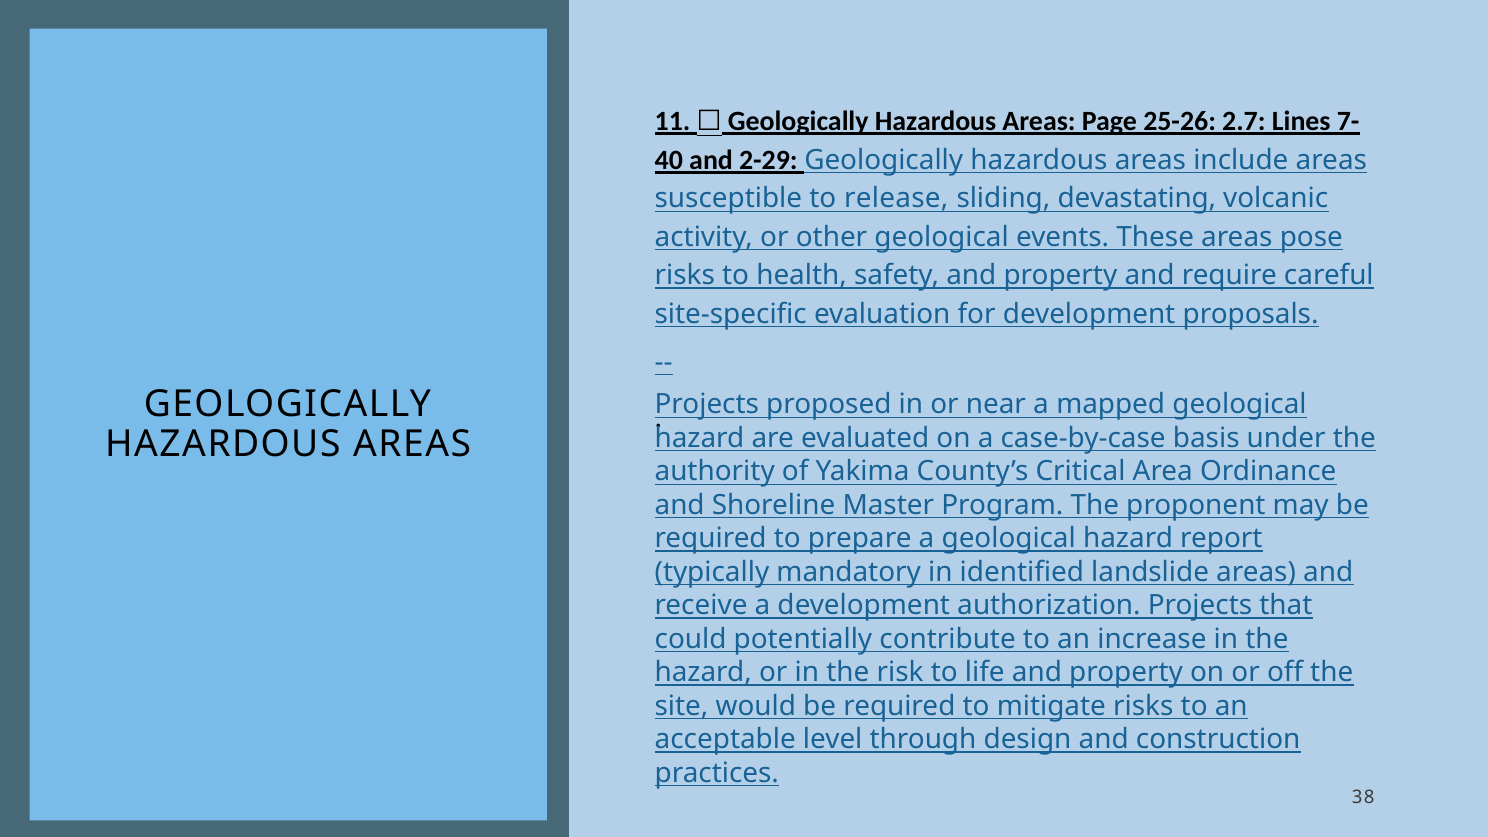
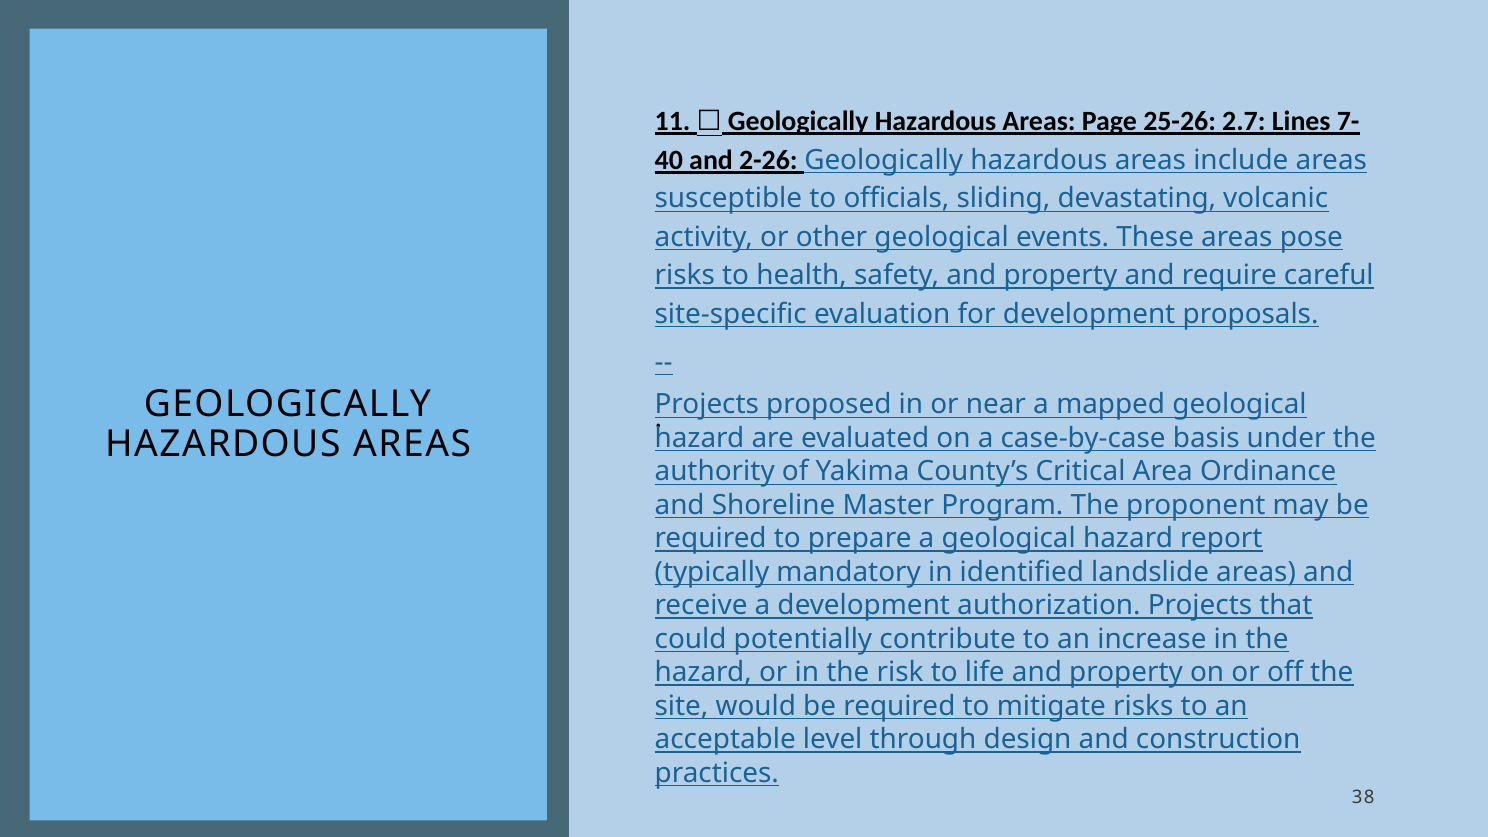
2-29: 2-29 -> 2-26 (768, 160)
release: release -> officials (896, 199)
